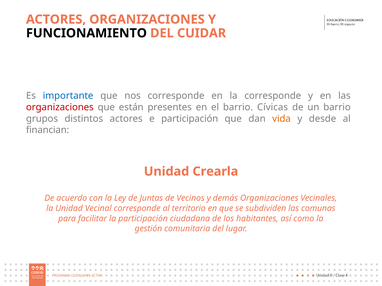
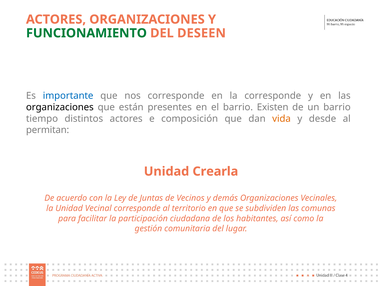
FUNCIONAMIENTO colour: black -> green (86, 33)
CUIDAR: CUIDAR -> DESEEN (201, 33)
organizaciones colour: red -> black (60, 107)
Cívicas: Cívicas -> Existen (273, 107)
grupos: grupos -> tiempo (42, 119)
e participación: participación -> composición (190, 119)
financian: financian -> permitan (48, 130)
